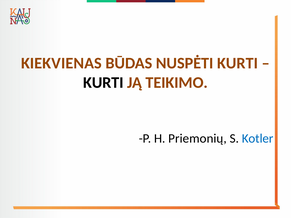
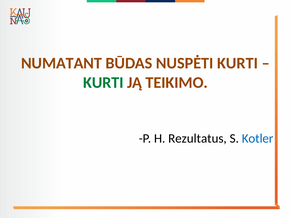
KIEKVIENAS: KIEKVIENAS -> NUMATANT (61, 63)
KURTI colour: black -> green (103, 83)
Priemonių: Priemonių -> Rezultatus (198, 139)
